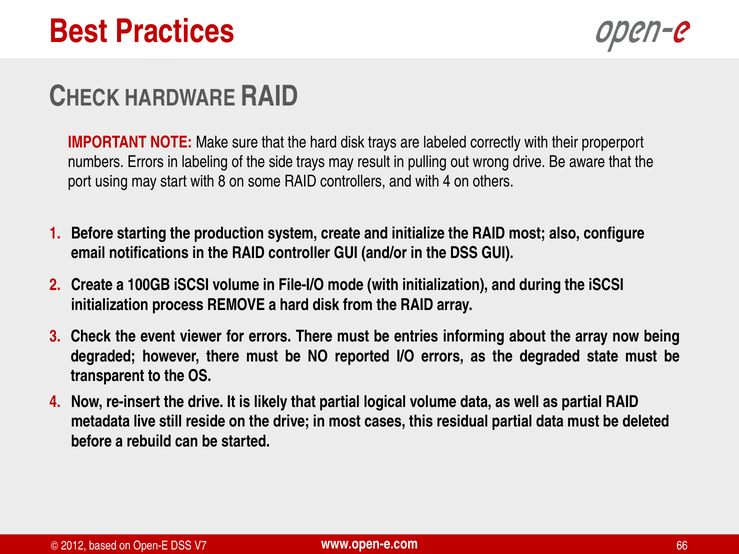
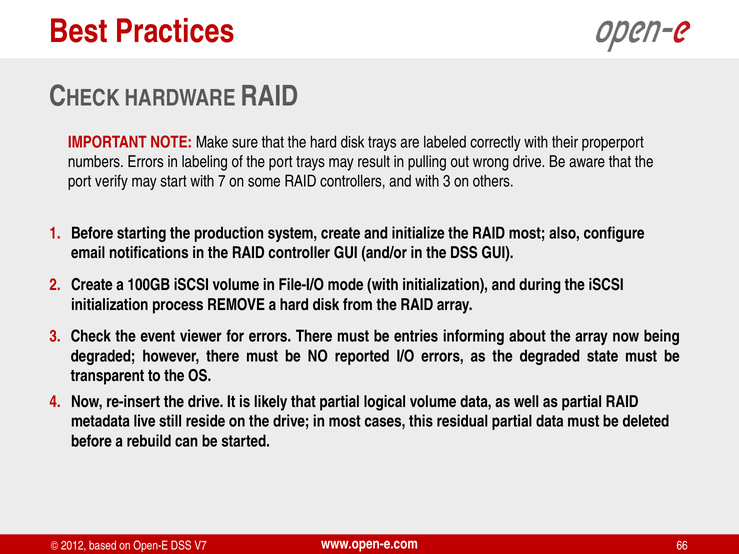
of the side: side -> port (281, 162)
using: using -> verify (111, 182)
8: 8 -> 7 (222, 182)
with 4: 4 -> 3 (447, 182)
